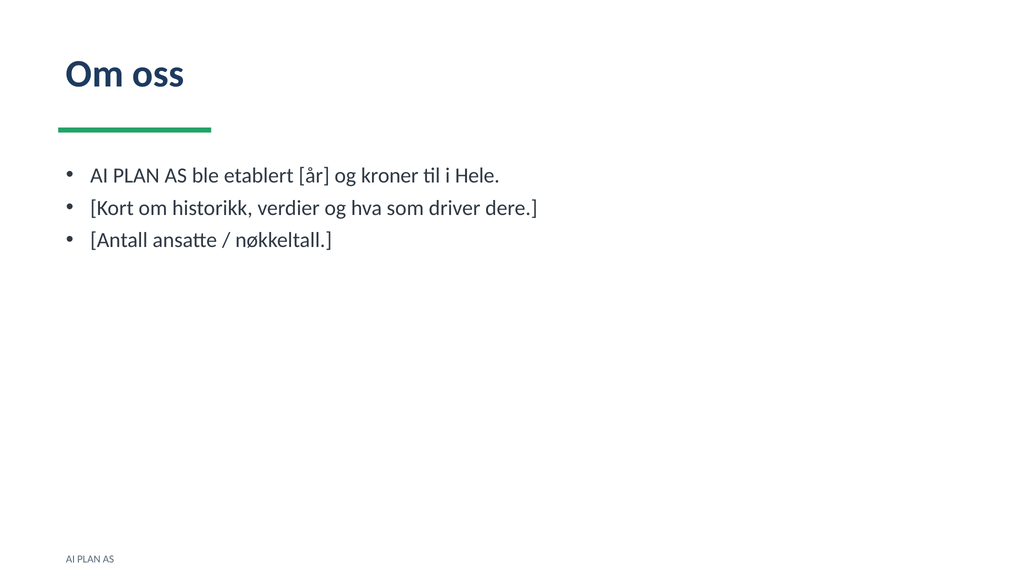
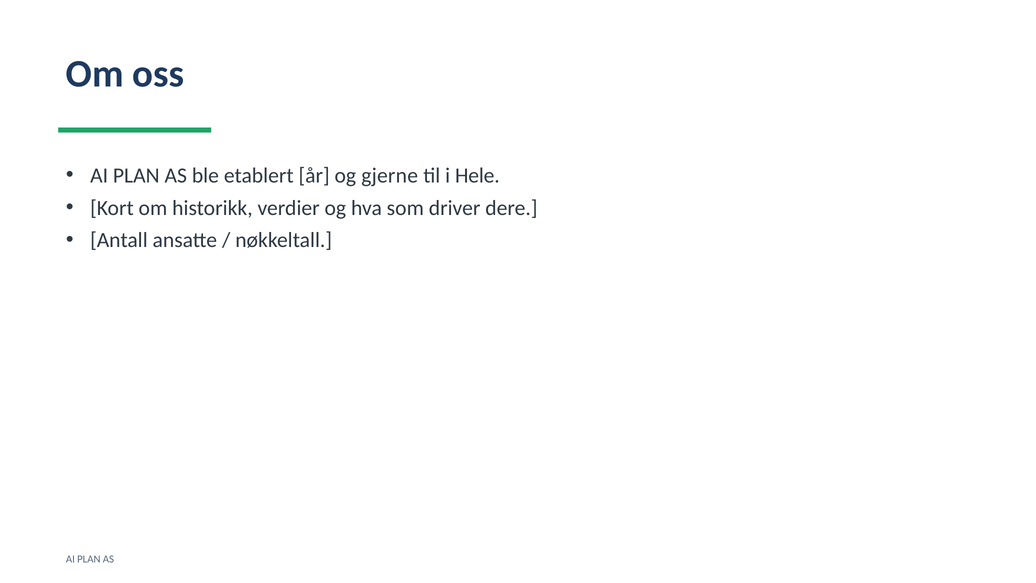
kroner: kroner -> gjerne (390, 175)
